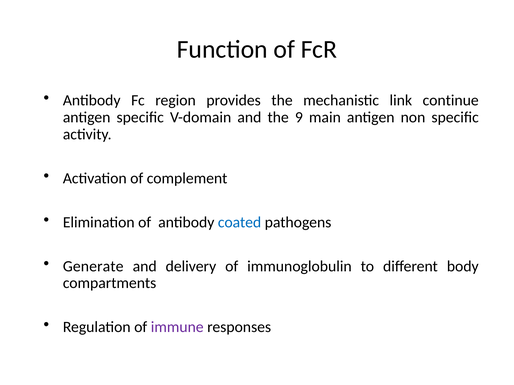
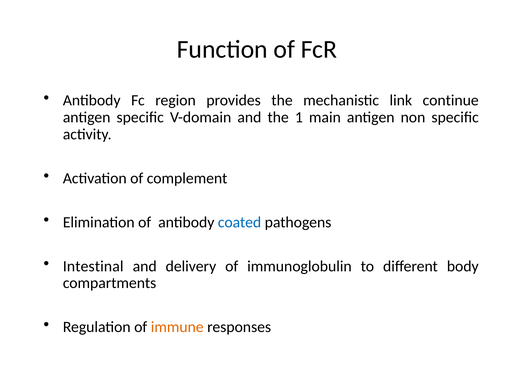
9: 9 -> 1 (299, 118)
Generate: Generate -> Intestinal (93, 267)
immune colour: purple -> orange (177, 328)
